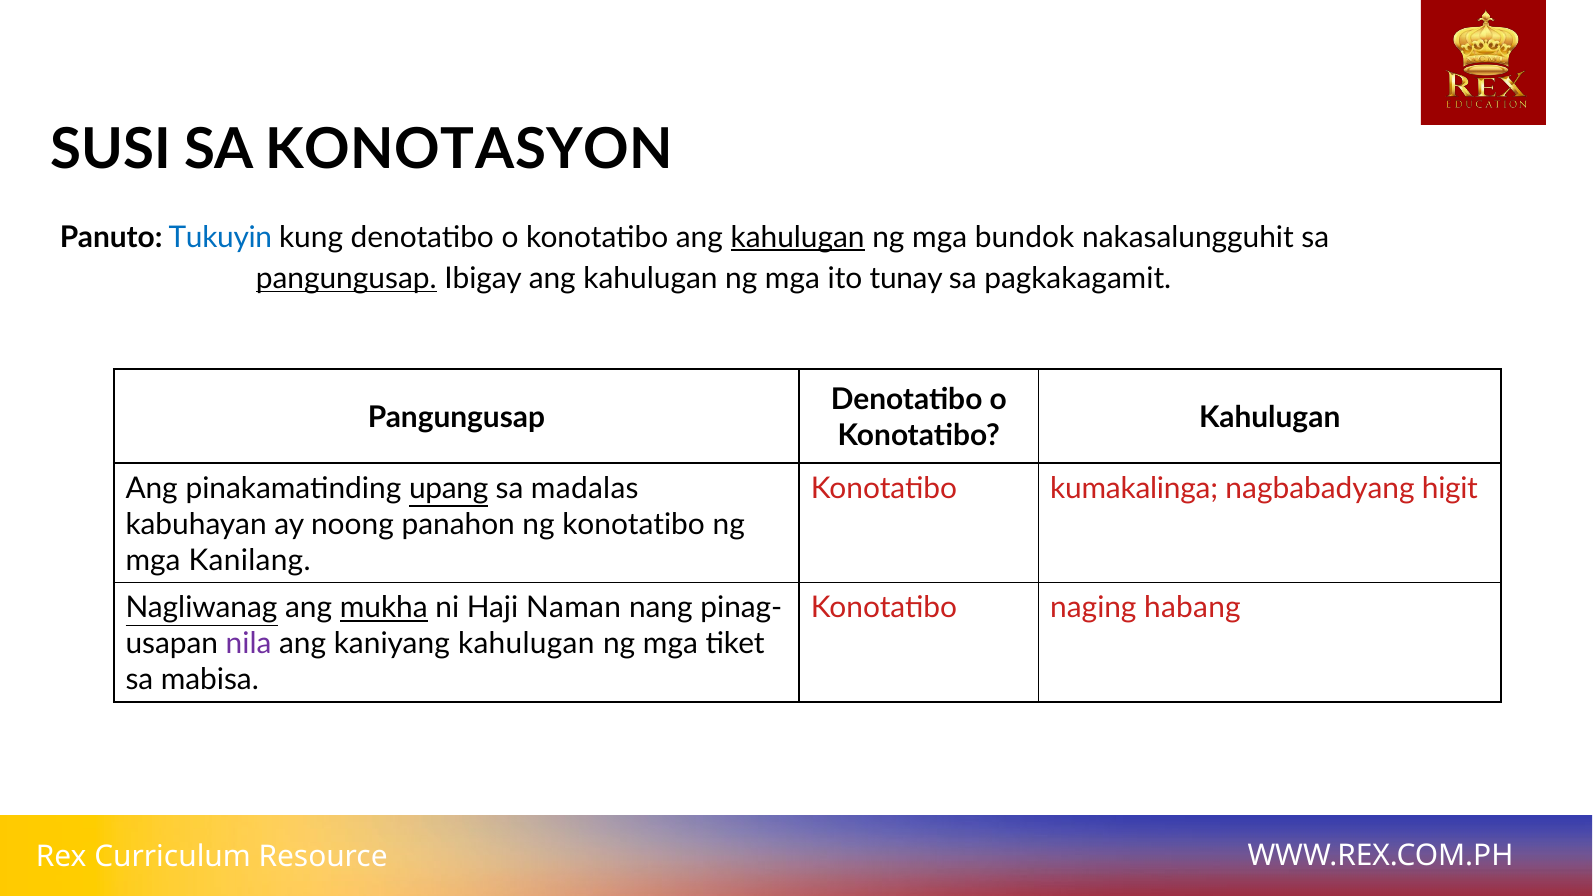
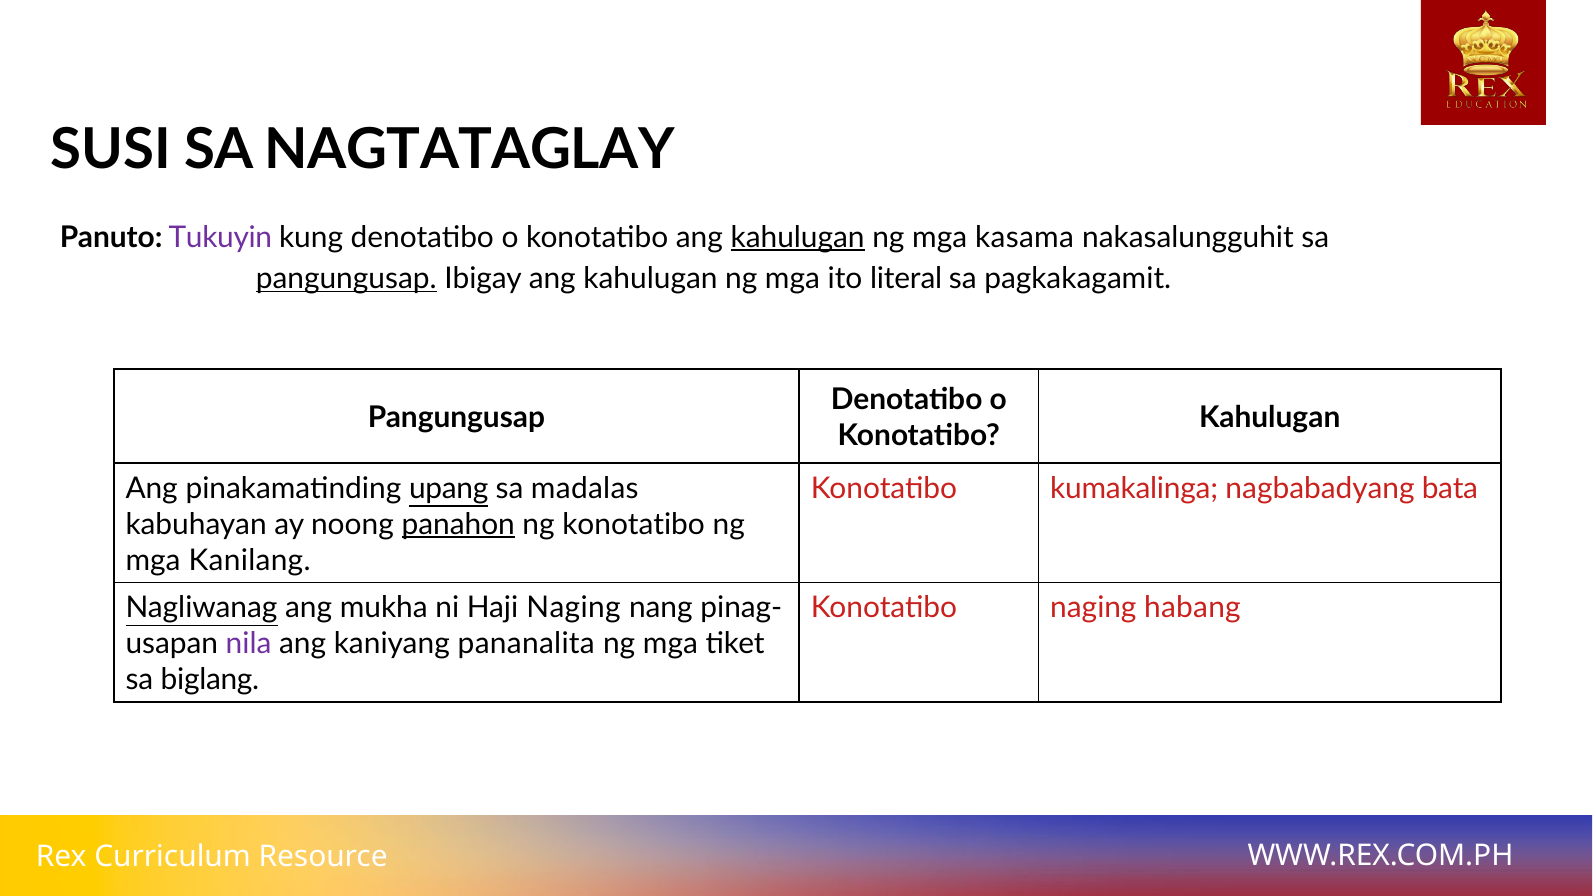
KONOTASYON: KONOTASYON -> NAGTATAGLAY (470, 149)
Tukuyin colour: blue -> purple (220, 238)
bundok: bundok -> kasama (1025, 238)
tunay: tunay -> literal (906, 279)
higit: higit -> bata (1450, 489)
panahon underline: none -> present (458, 525)
mukha underline: present -> none (384, 609)
Haji Naman: Naman -> Naging (574, 609)
kaniyang kahulugan: kahulugan -> pananalita (526, 644)
mabisa: mabisa -> biglang (210, 680)
